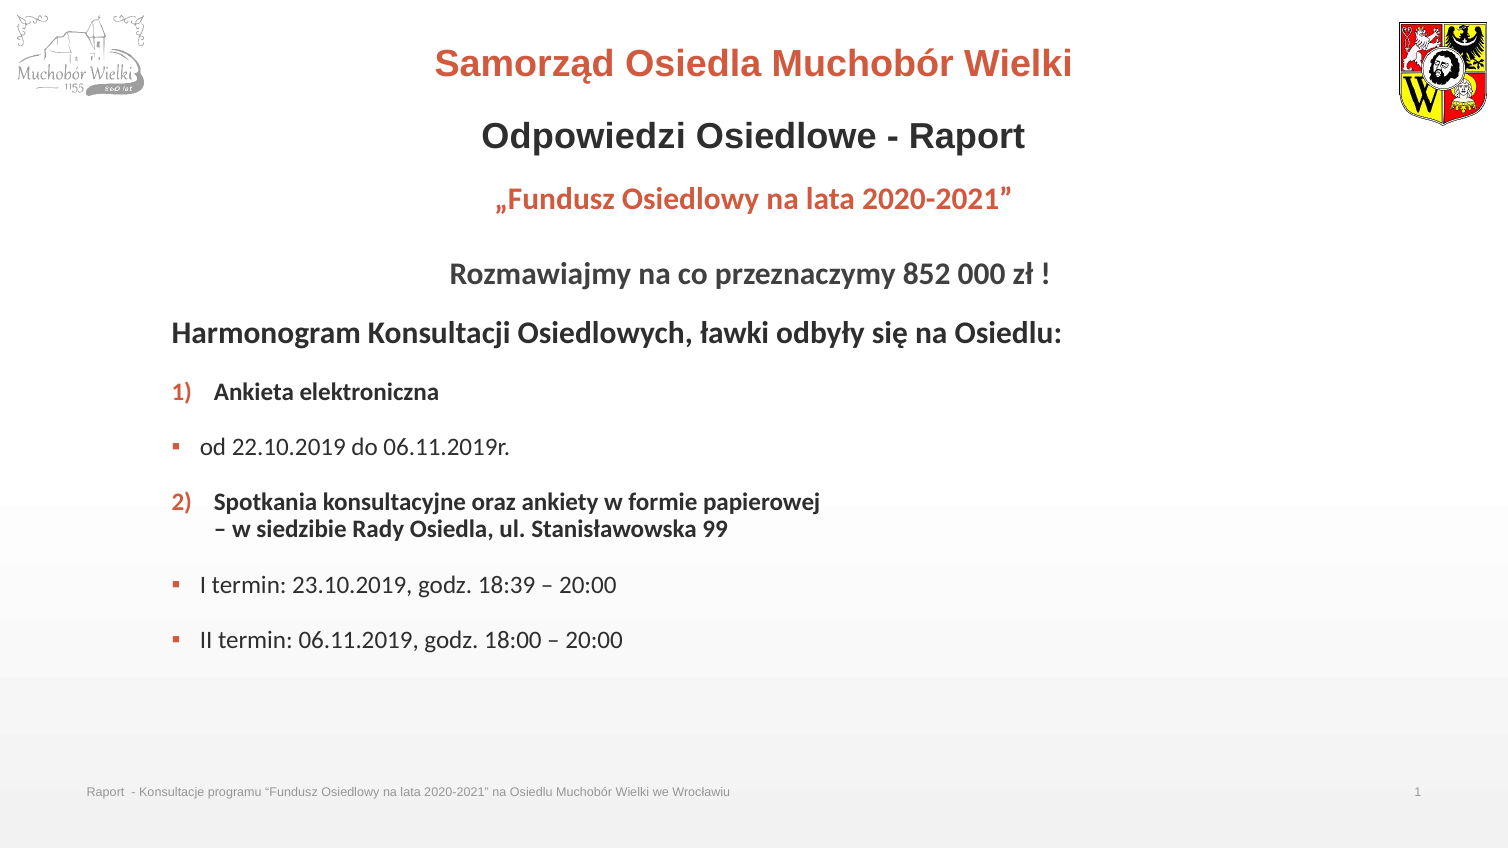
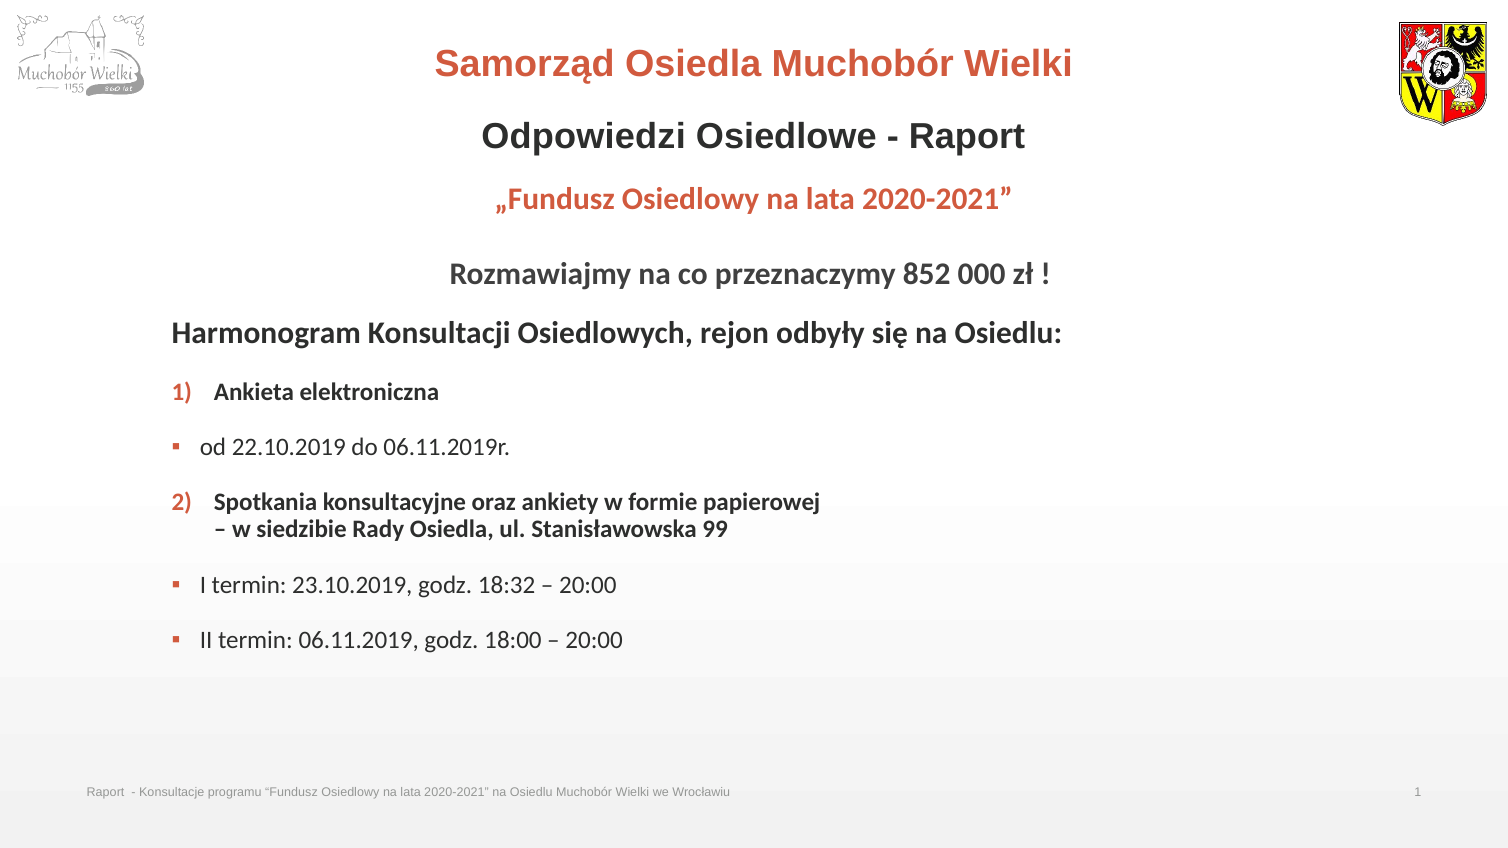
ławki: ławki -> rejon (734, 333)
18:39: 18:39 -> 18:32 (507, 585)
